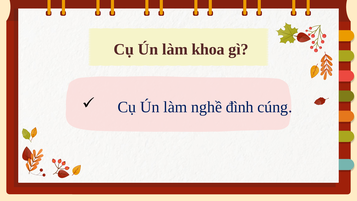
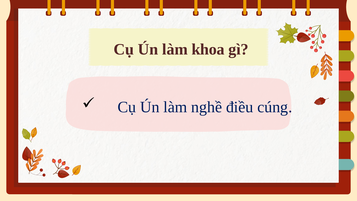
đình: đình -> điều (240, 107)
